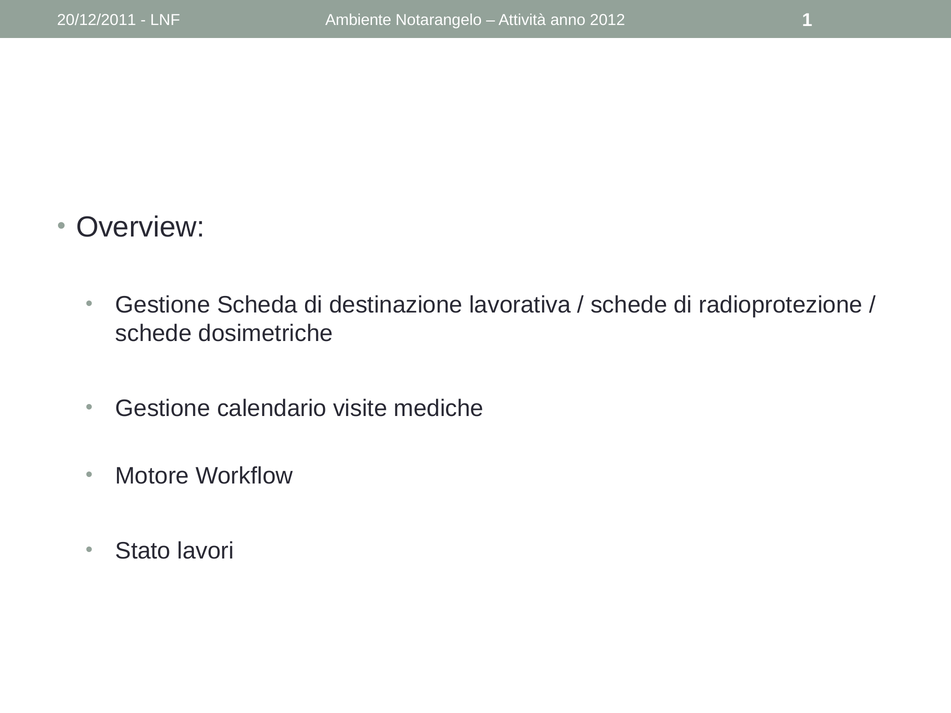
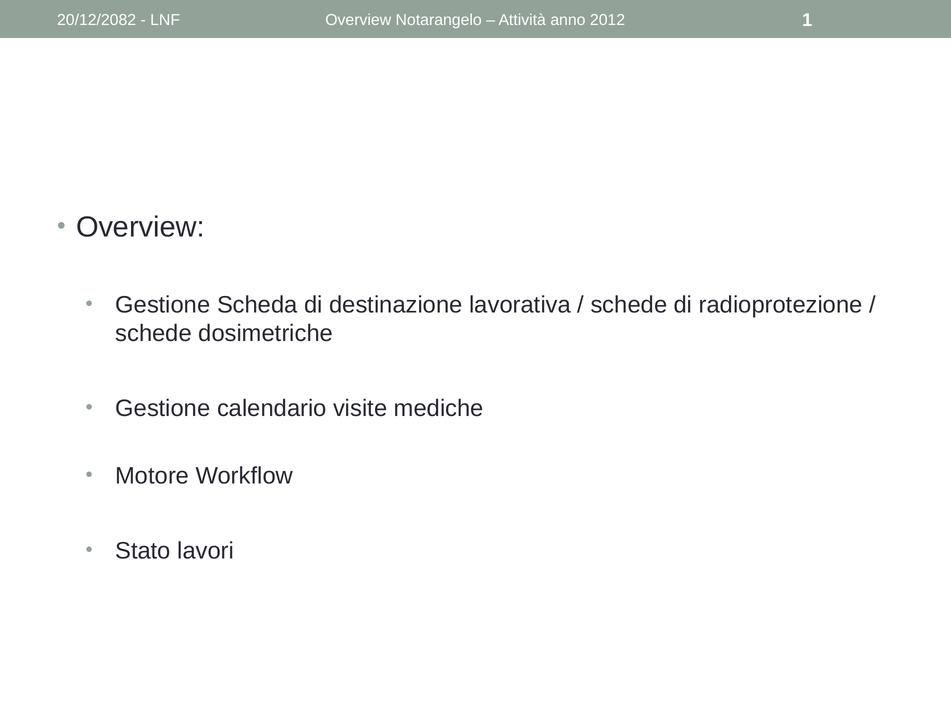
20/12/2011: 20/12/2011 -> 20/12/2082 (97, 20)
LNF Ambiente: Ambiente -> Overview (358, 20)
